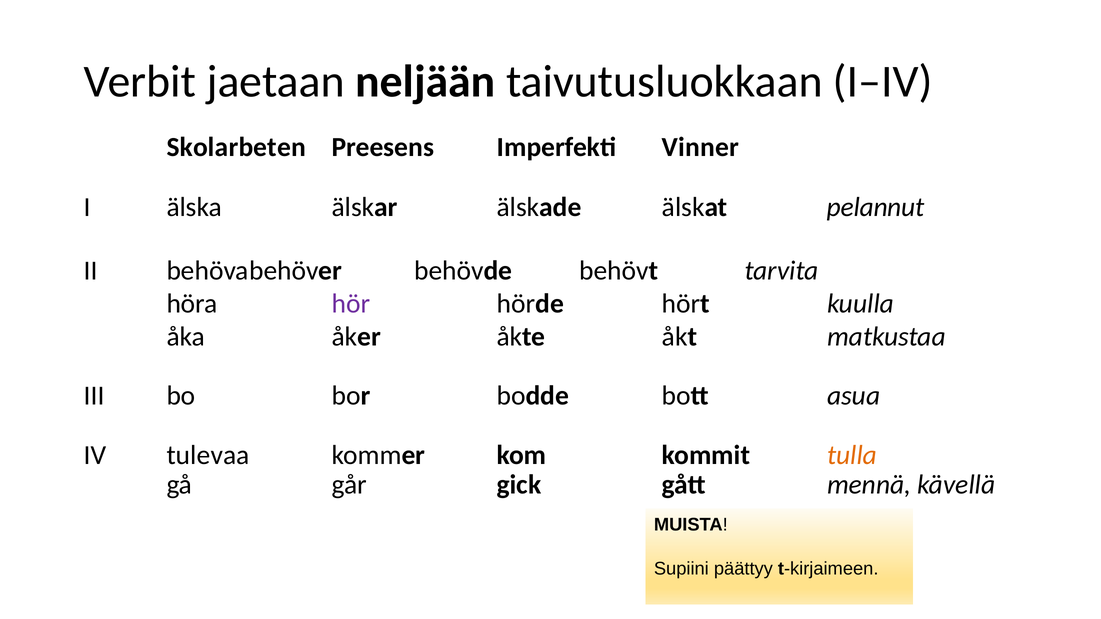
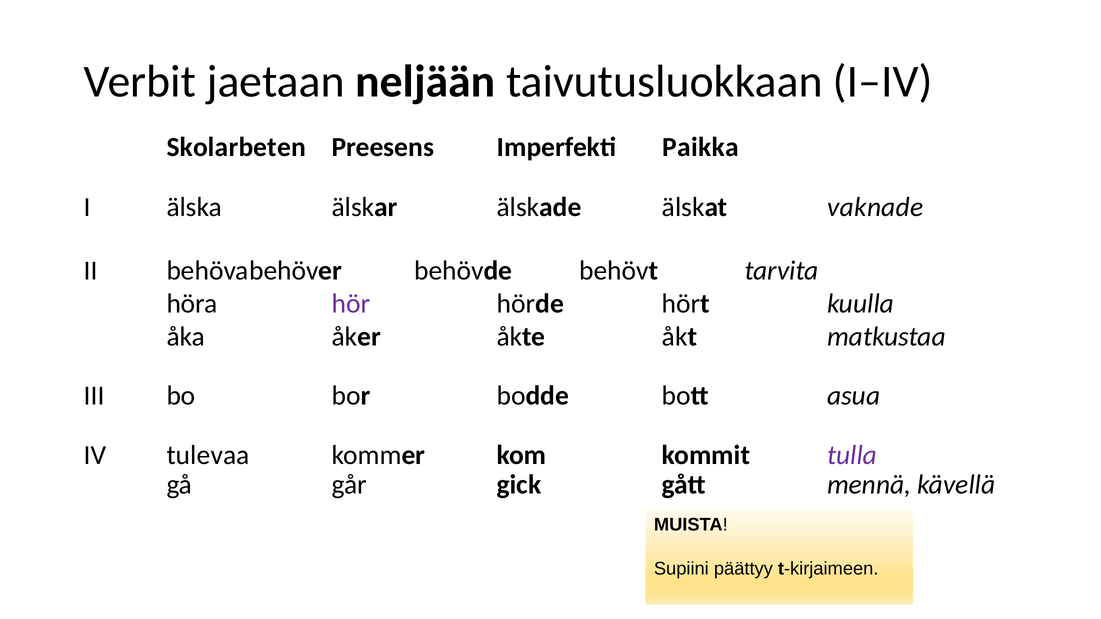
Vinner: Vinner -> Paikka (701, 147)
pelannut: pelannut -> vaknade (875, 207)
tulla colour: orange -> purple (852, 455)
